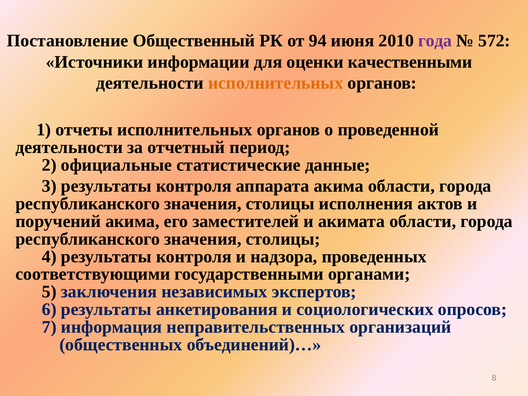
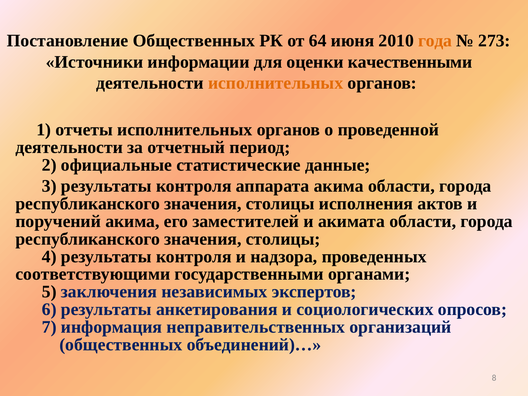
Постановление Общественный: Общественный -> Общественных (194, 41)
94: 94 -> 64 (318, 41)
года colour: purple -> orange (435, 41)
572: 572 -> 273 (494, 41)
